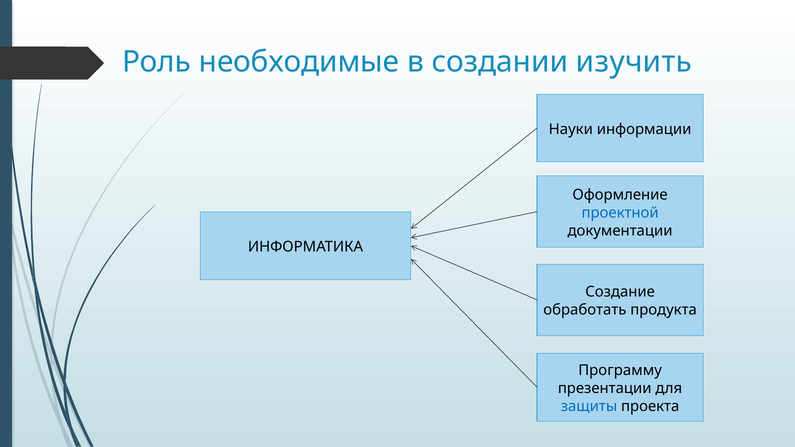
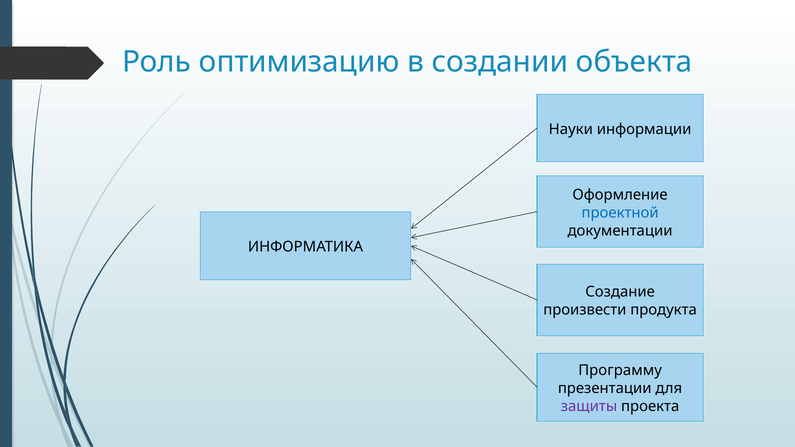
необходимые: необходимые -> оптимизацию (299, 62)
изучить: изучить -> объекта (634, 62)
обработать: обработать -> произвести (585, 310)
защиты colour: blue -> purple (589, 406)
